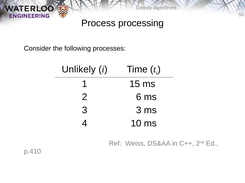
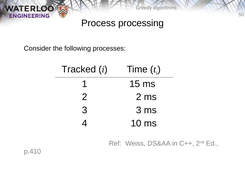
Unlikely: Unlikely -> Tracked (79, 70)
2 6: 6 -> 2 (139, 97)
